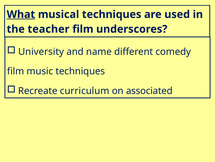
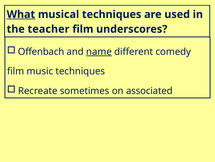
University: University -> Offenbach (41, 51)
name underline: none -> present (99, 51)
curriculum: curriculum -> sometimes (85, 90)
